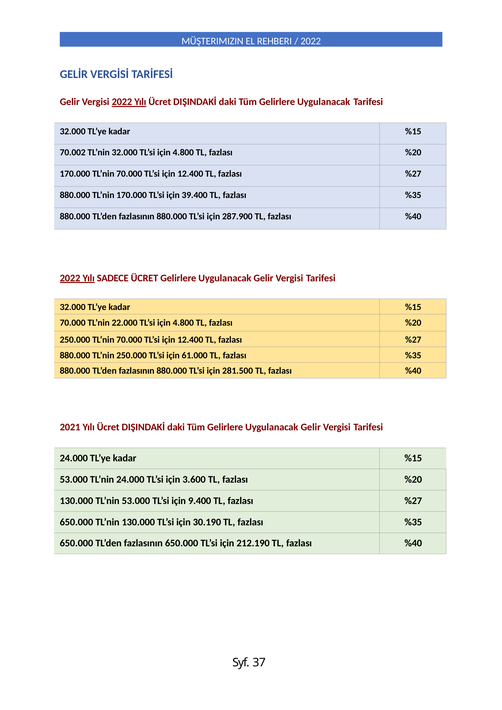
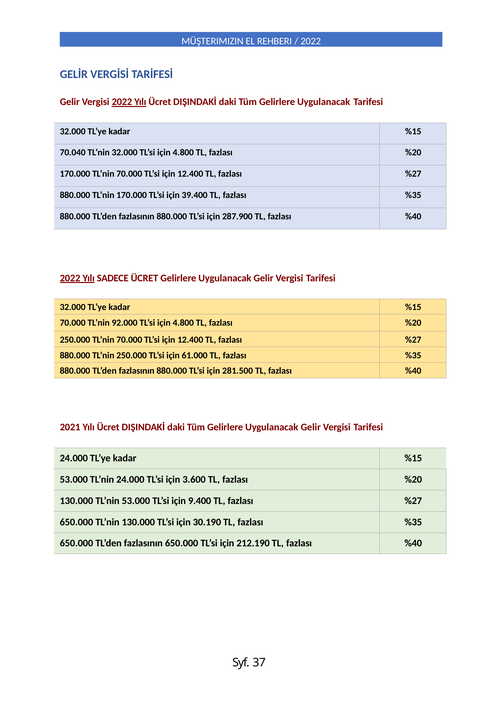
70.002: 70.002 -> 70.040 (73, 153)
22.000: 22.000 -> 92.000 (125, 323)
